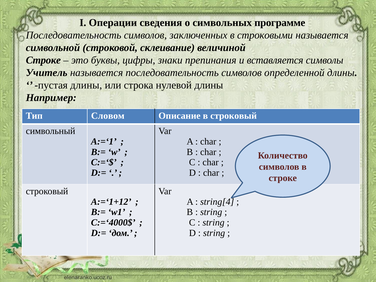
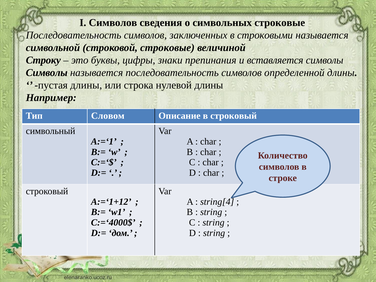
I Операции: Операции -> Символов (113, 23)
символьных программе: программе -> строковые (280, 23)
строковой склеивание: склеивание -> строковые (167, 48)
Строке: Строке -> Строку (43, 60)
Учитель: Учитель -> Символы (47, 73)
